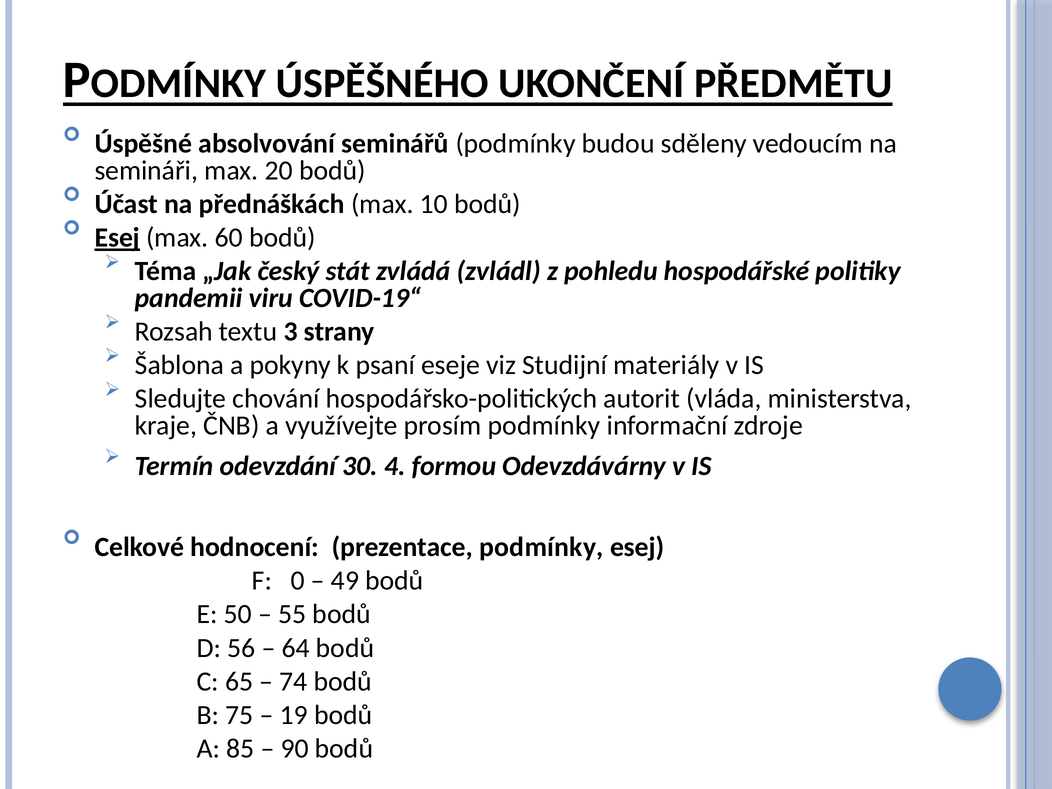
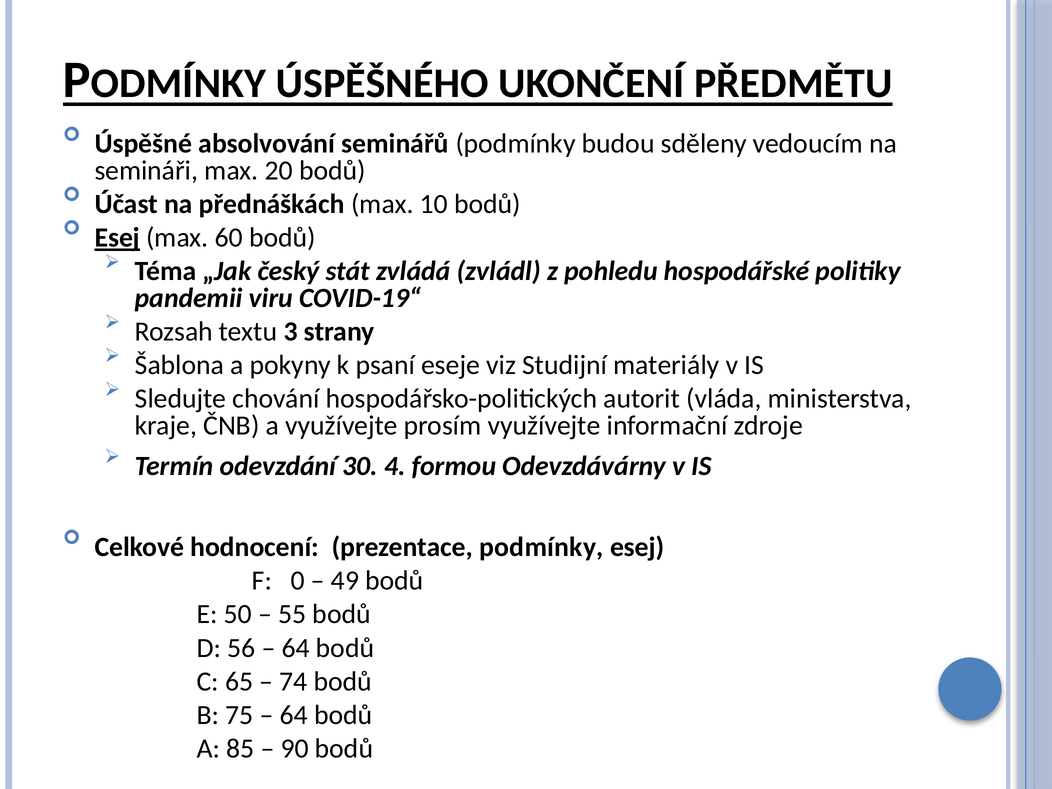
prosím podmínky: podmínky -> využívejte (544, 425)
19: 19 -> 64 (294, 715)
